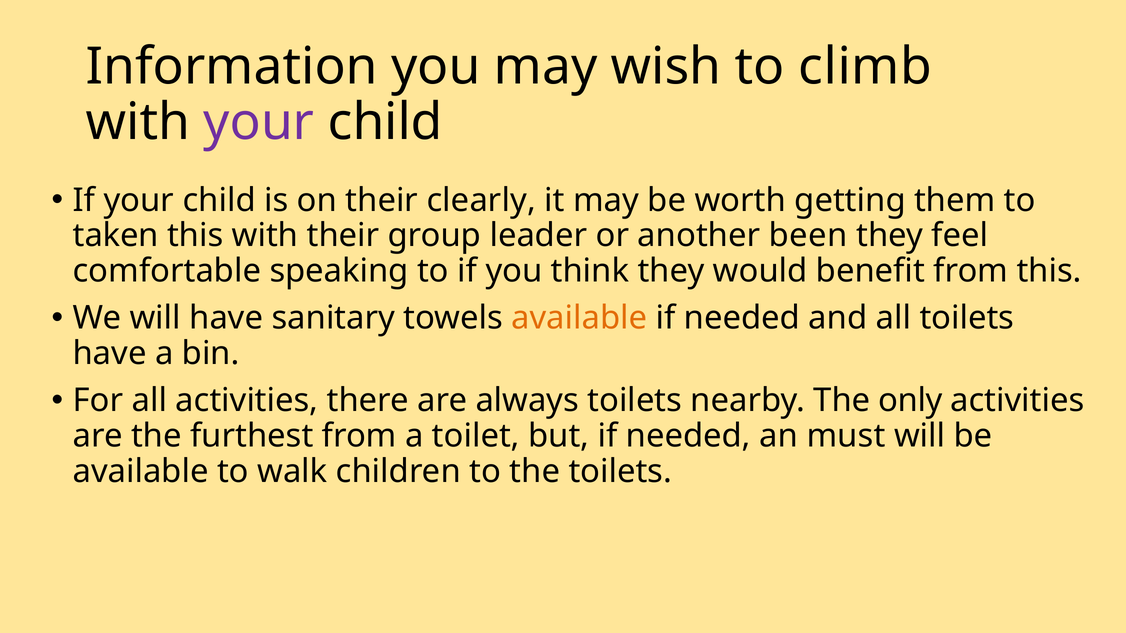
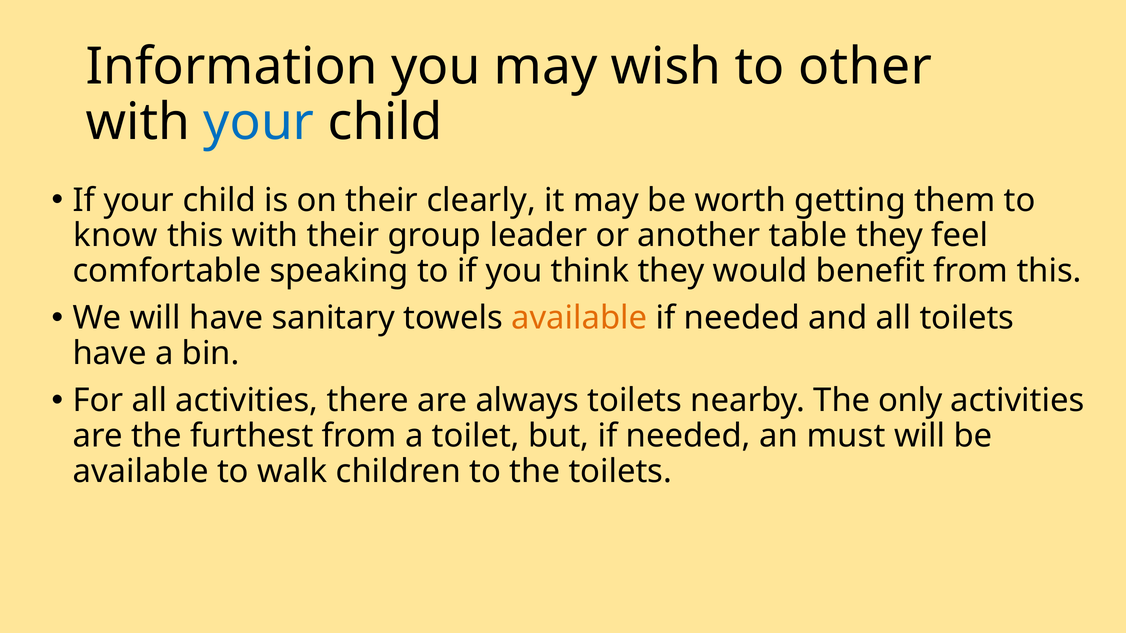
climb: climb -> other (865, 67)
your colour: purple -> blue (259, 122)
taken: taken -> know (116, 236)
been: been -> table (808, 236)
